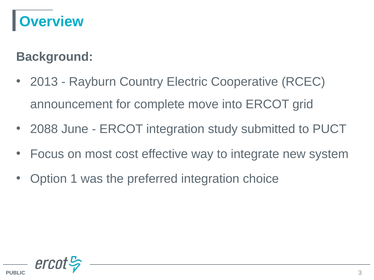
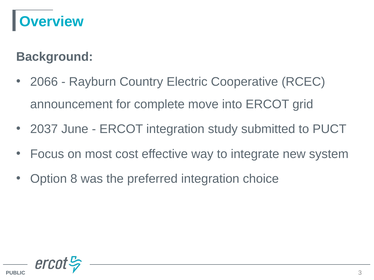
2013: 2013 -> 2066 (44, 82)
2088: 2088 -> 2037 (44, 129)
1: 1 -> 8 (74, 179)
